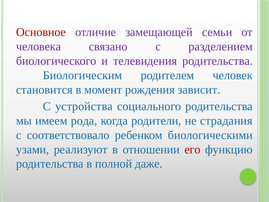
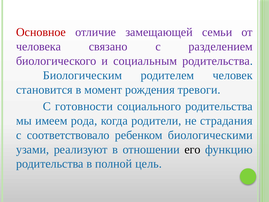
телевидения: телевидения -> социальным (145, 61)
зависит: зависит -> тревоги (199, 90)
устройства: устройства -> готовности (84, 106)
его colour: red -> black (193, 149)
даже: даже -> цель (149, 164)
